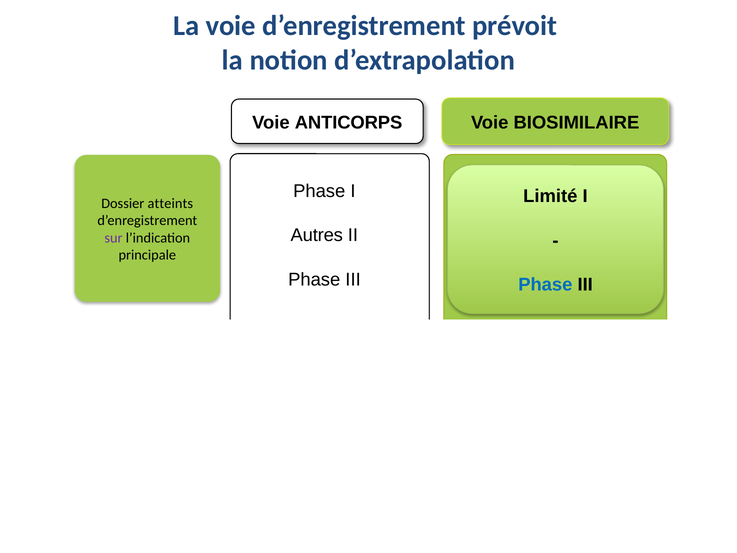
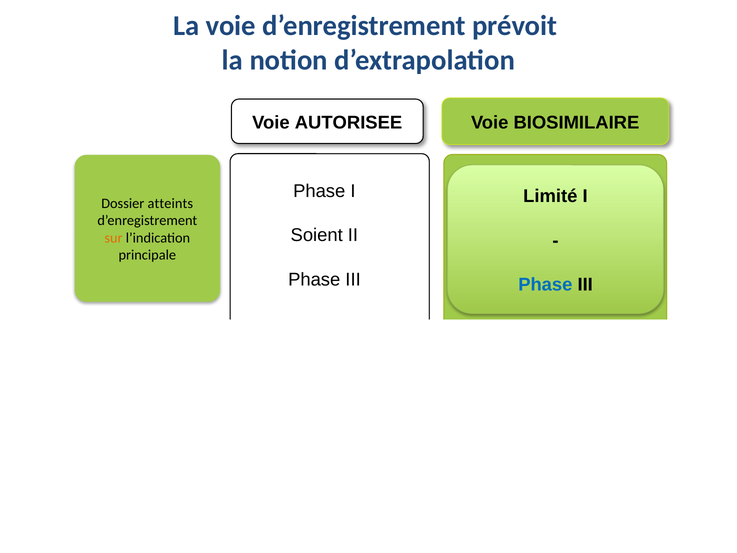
Voie ANTICORPS: ANTICORPS -> AUTORISEE (348, 123)
Autres: Autres -> Soient (317, 235)
sur colour: purple -> orange (113, 238)
